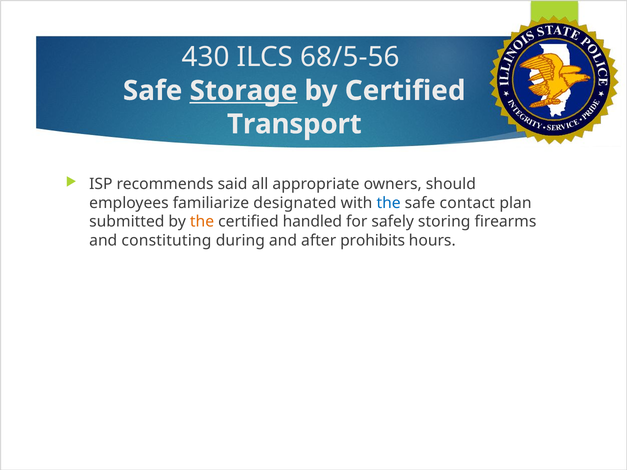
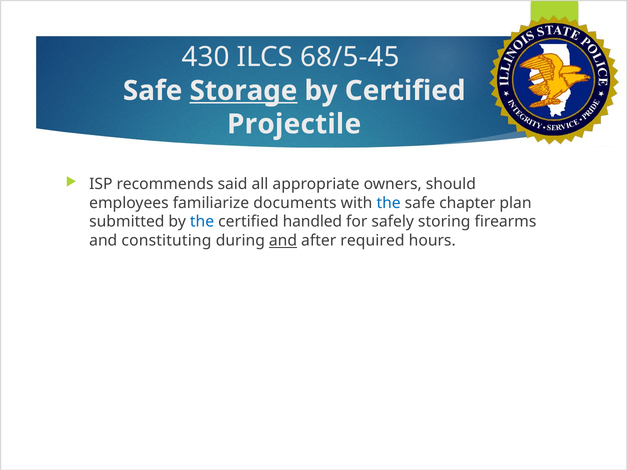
68/5-56: 68/5-56 -> 68/5-45 (350, 57)
Transport: Transport -> Projectile (294, 124)
designated: designated -> documents (295, 203)
contact: contact -> chapter (467, 203)
the colour: orange -> blue (202, 222)
and underline: none -> present (283, 241)
prohibits: prohibits -> required (372, 241)
